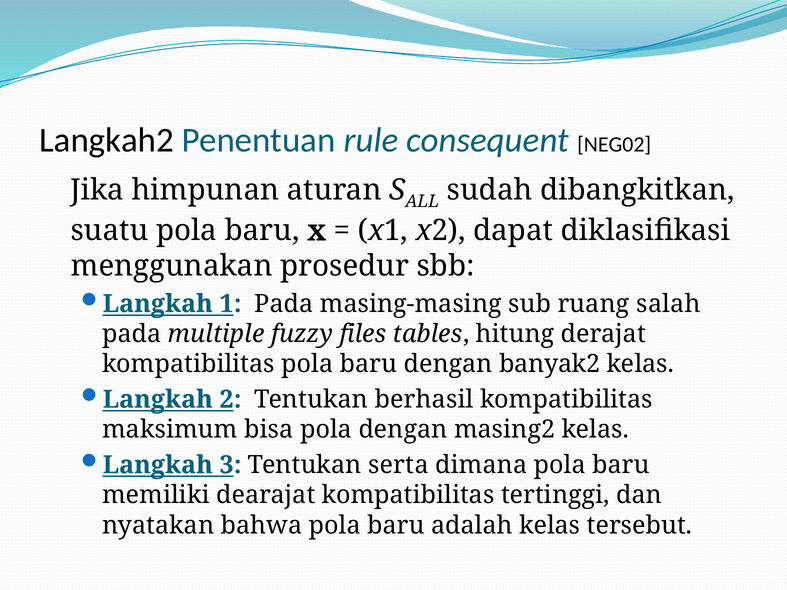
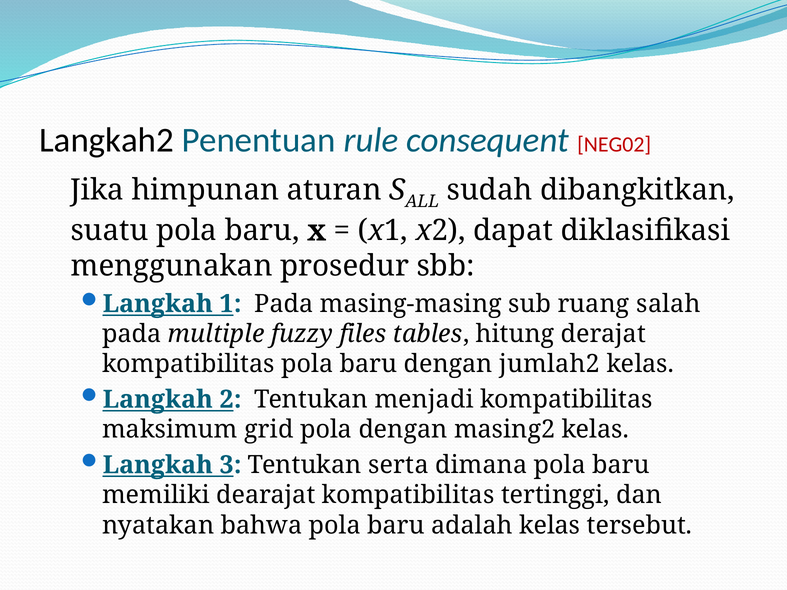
NEG02 colour: black -> red (614, 145)
banyak2: banyak2 -> jumlah2 (550, 364)
berhasil: berhasil -> menjadi (424, 400)
bisa: bisa -> grid (269, 430)
